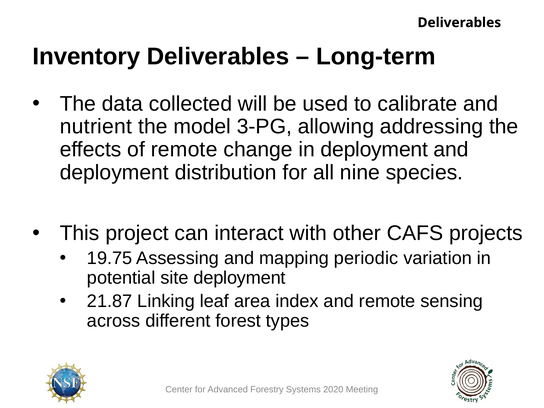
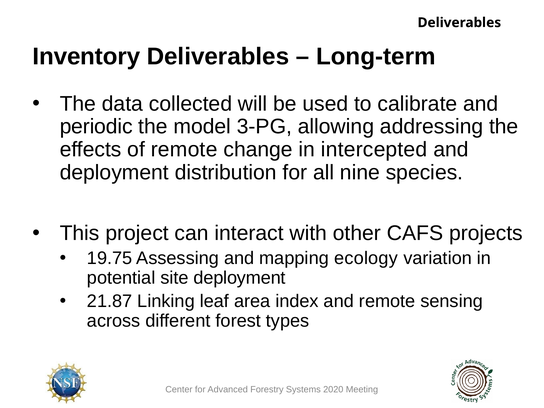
nutrient: nutrient -> periodic (96, 127)
in deployment: deployment -> intercepted (374, 150)
periodic: periodic -> ecology (366, 258)
